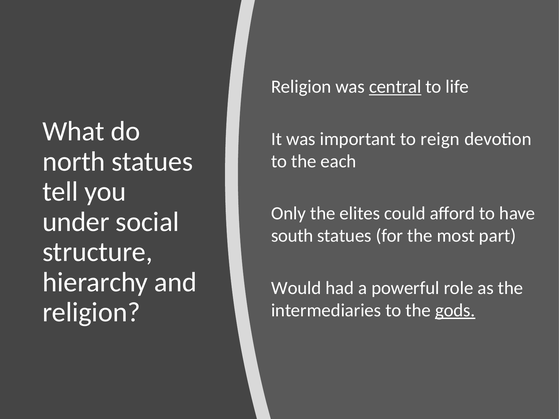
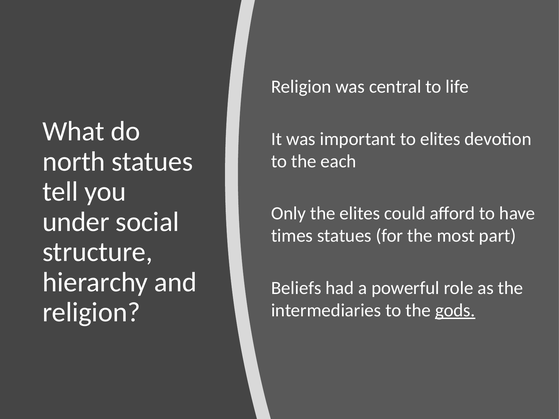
central underline: present -> none (395, 87)
to reign: reign -> elites (440, 139)
south: south -> times (292, 236)
Would: Would -> Beliefs (296, 288)
